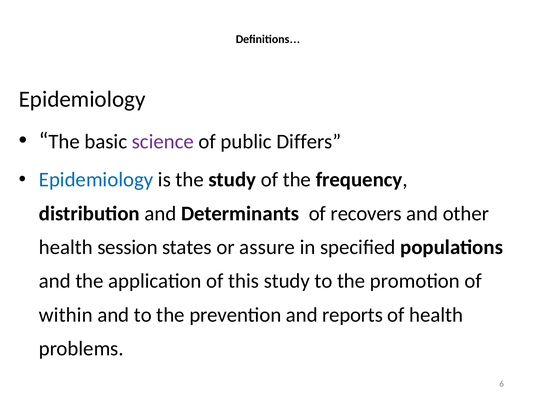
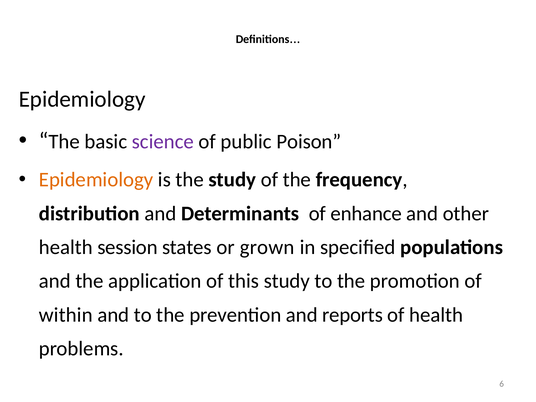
Differs: Differs -> Poison (309, 142)
Epidemiology colour: blue -> orange (96, 180)
recovers: recovers -> enhance (366, 213)
assure: assure -> grown (267, 247)
